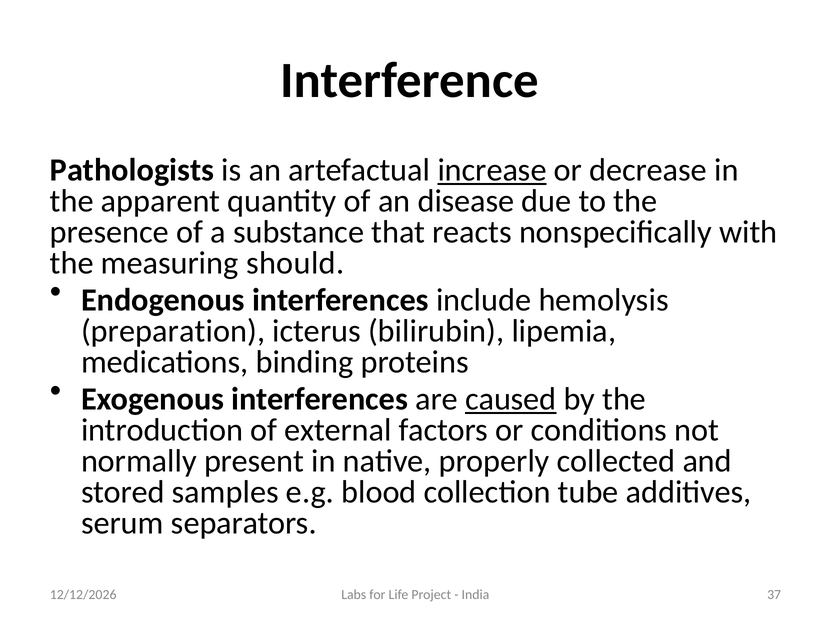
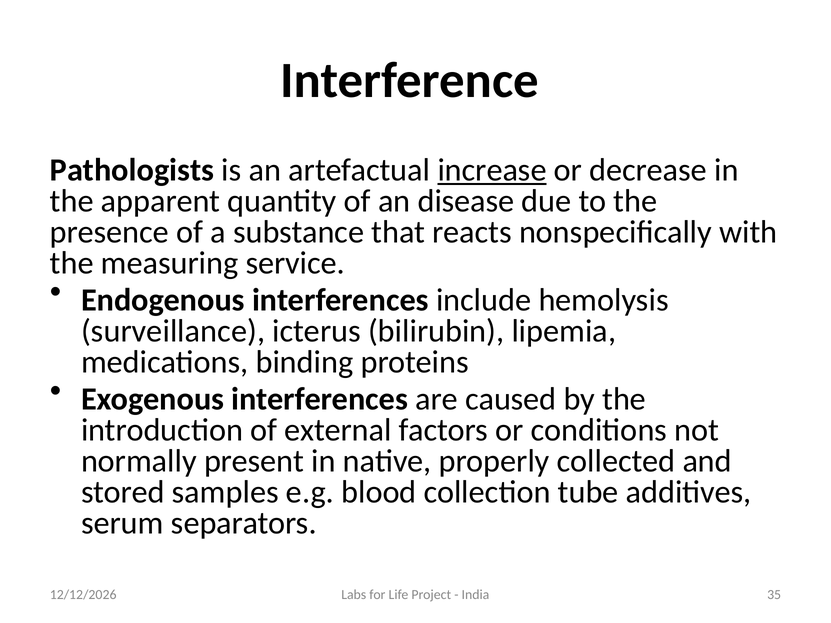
should: should -> service (295, 263)
preparation: preparation -> surveillance (173, 331)
caused underline: present -> none (511, 399)
37: 37 -> 35 (774, 595)
